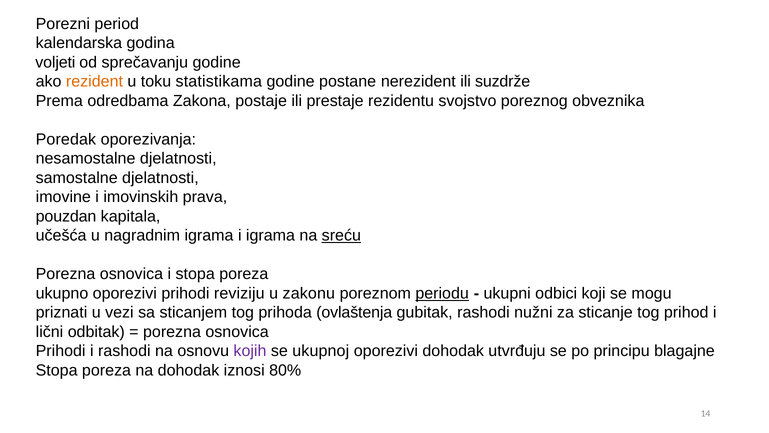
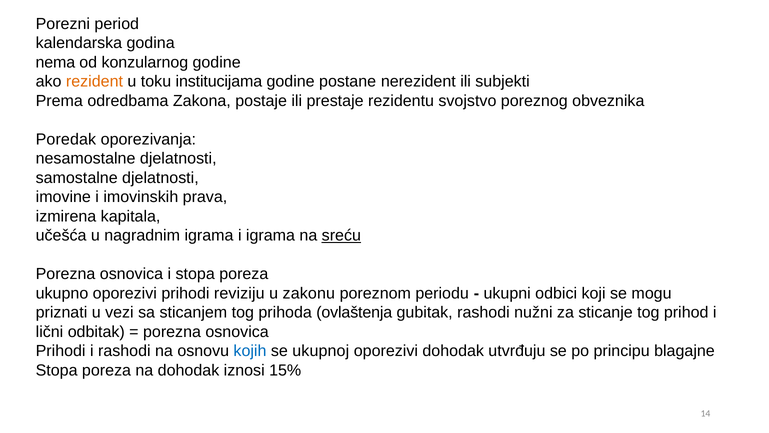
voljeti: voljeti -> nema (55, 62)
sprečavanju: sprečavanju -> konzularnog (145, 62)
statistikama: statistikama -> institucijama (219, 82)
suzdrže: suzdrže -> subjekti (503, 82)
pouzdan: pouzdan -> izmirena (66, 216)
periodu underline: present -> none (442, 293)
kojih colour: purple -> blue (250, 351)
80%: 80% -> 15% (285, 370)
